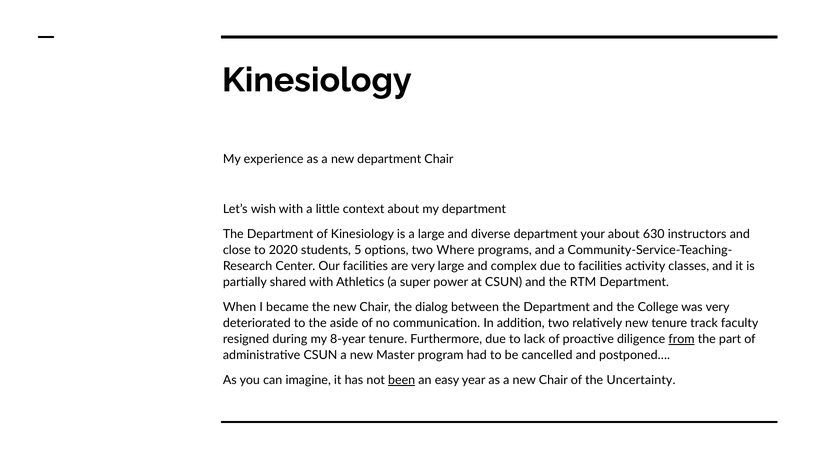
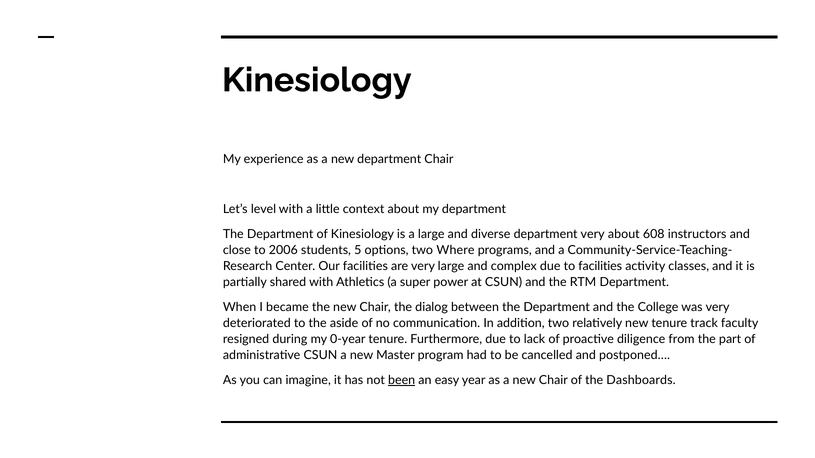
wish: wish -> level (263, 210)
department your: your -> very (593, 235)
630: 630 -> 608 (654, 235)
2020: 2020 -> 2006 (283, 251)
8-year: 8-year -> 0-year (348, 340)
from underline: present -> none (682, 340)
Uncertainty: Uncertainty -> Dashboards (641, 381)
